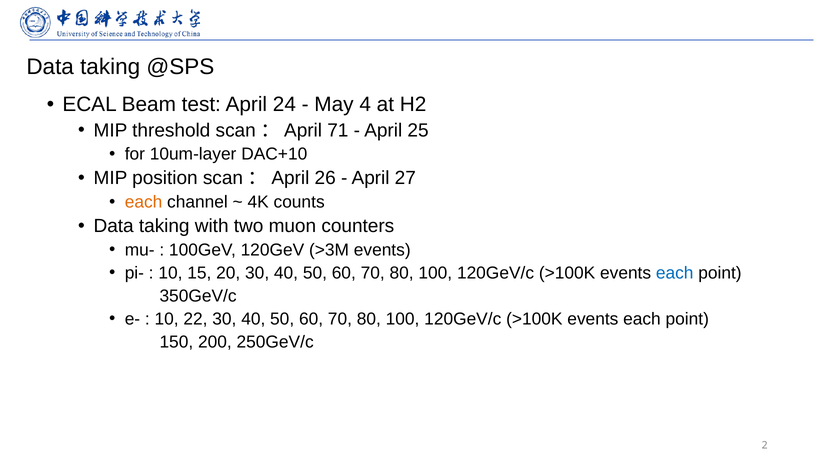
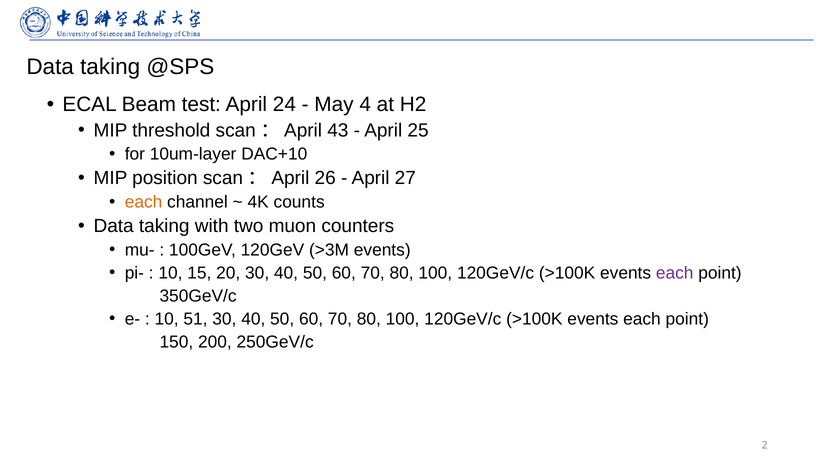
71: 71 -> 43 (338, 130)
each colour: blue -> purple (675, 273)
22: 22 -> 51 (195, 319)
